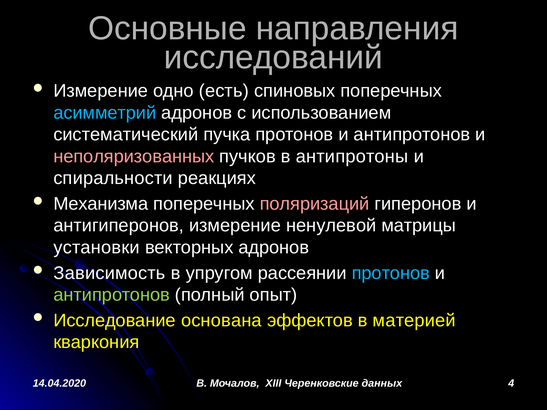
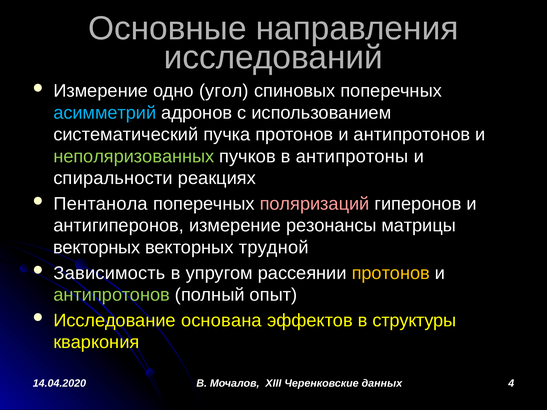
есть: есть -> угол (224, 91)
неполяризованных colour: pink -> light green (134, 156)
Механизма: Механизма -> Пентанола (101, 204)
ненулевой: ненулевой -> резонансы (331, 226)
установки: установки -> векторных (97, 248)
векторных адронов: адронов -> трудной (274, 248)
протонов colour: light blue -> yellow (391, 273)
материей: материей -> структуры (414, 321)
